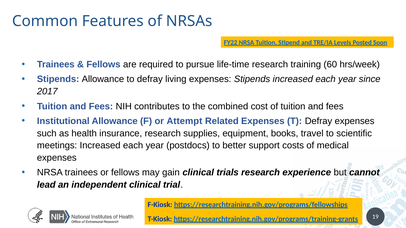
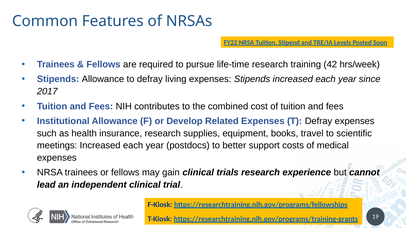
60: 60 -> 42 (330, 65)
Attempt: Attempt -> Develop (184, 121)
